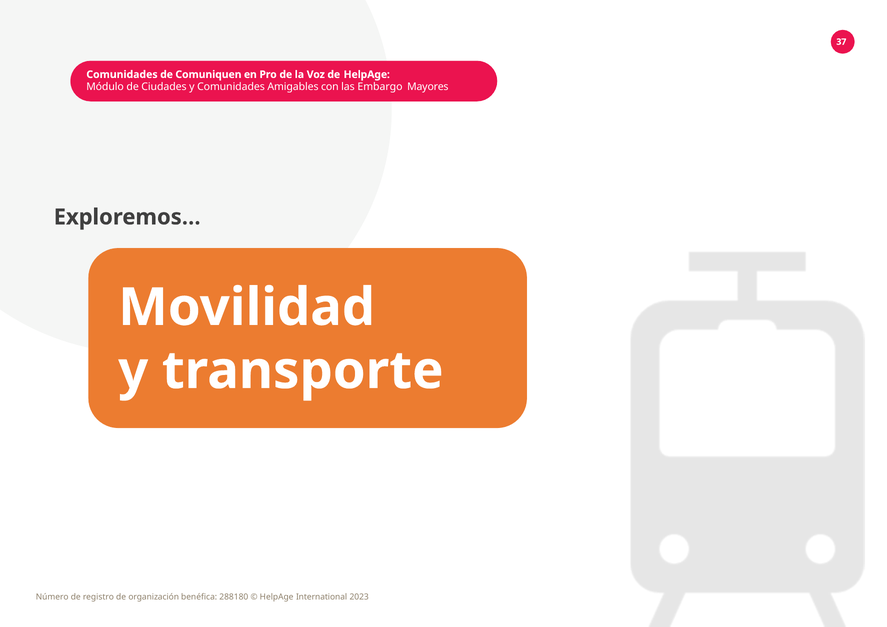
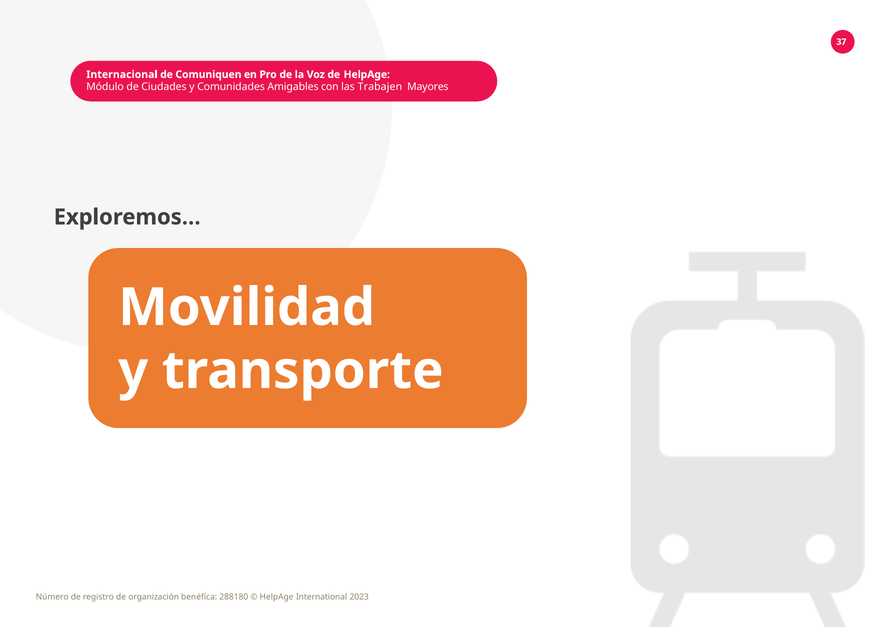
Comunidades: Comunidades -> Internacional (122, 75)
Embargo: Embargo -> Trabajen (380, 87)
